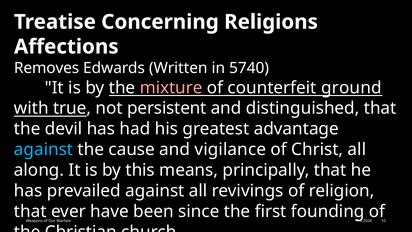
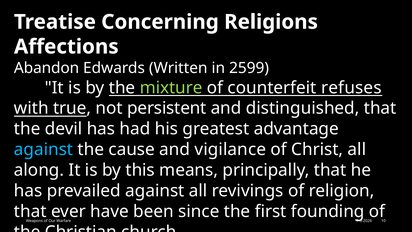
Removes: Removes -> Abandon (47, 68)
5740: 5740 -> 2599 (249, 68)
mixture colour: pink -> light green (171, 88)
ground: ground -> refuses (351, 88)
